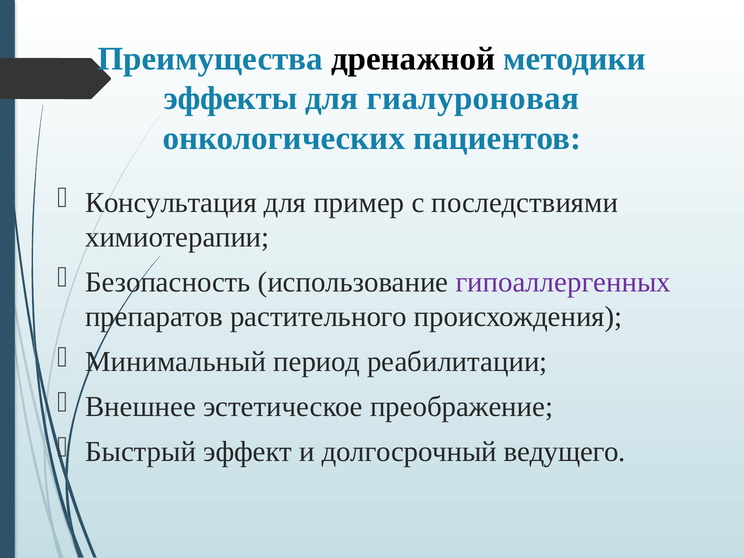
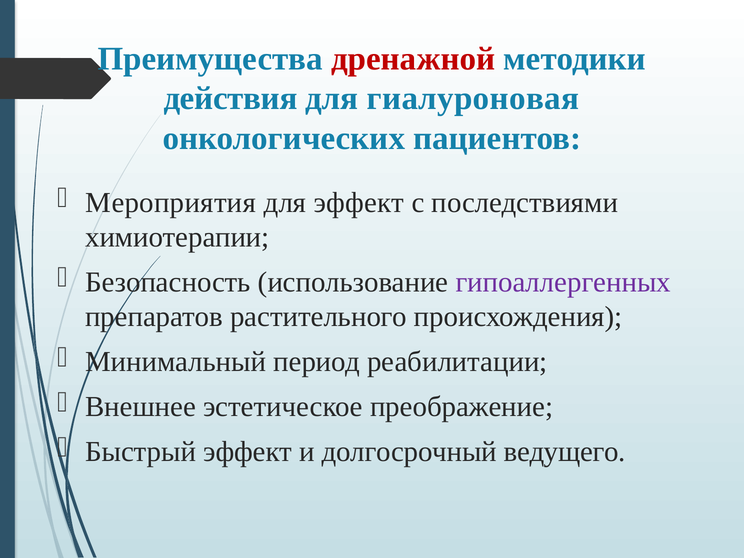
дренажной colour: black -> red (413, 59)
эффекты: эффекты -> действия (231, 99)
Консультация: Консультация -> Мероприятия (171, 202)
для пример: пример -> эффект (359, 202)
